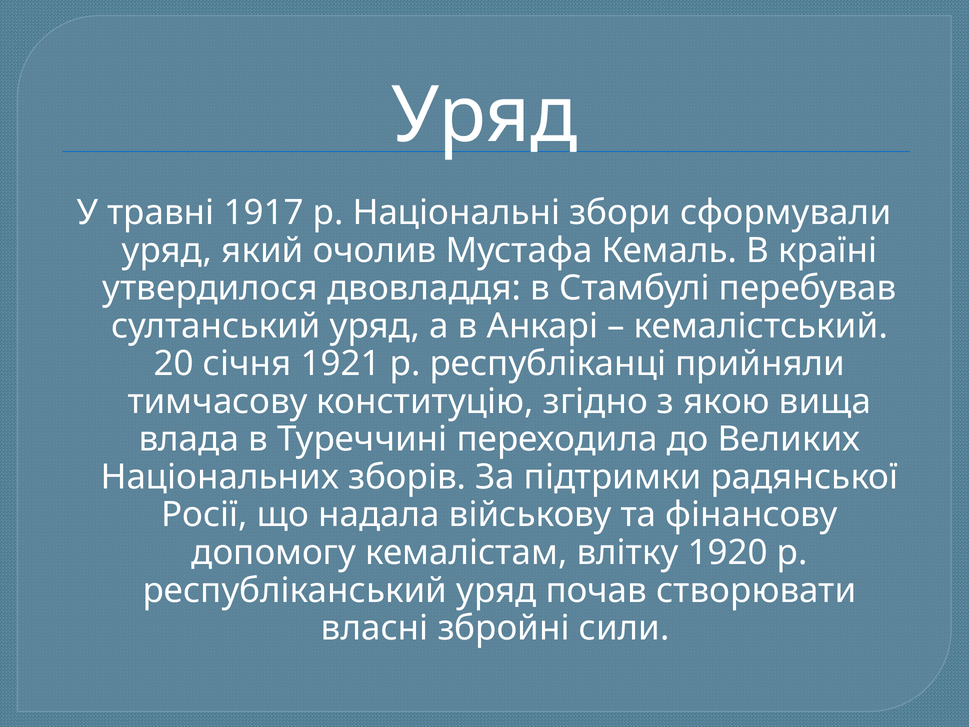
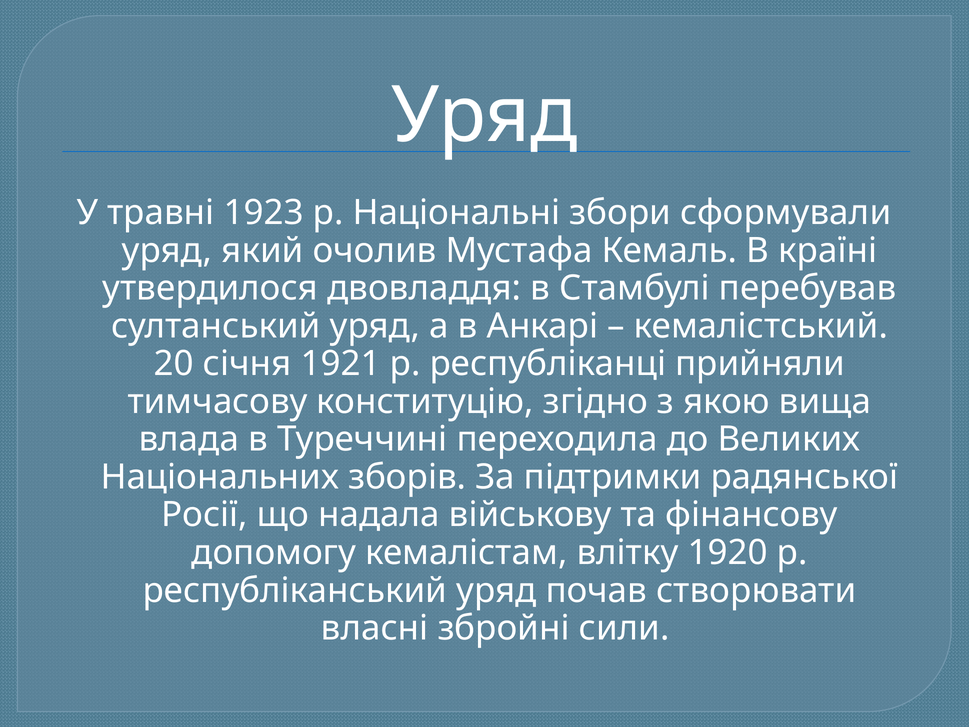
1917: 1917 -> 1923 (264, 213)
